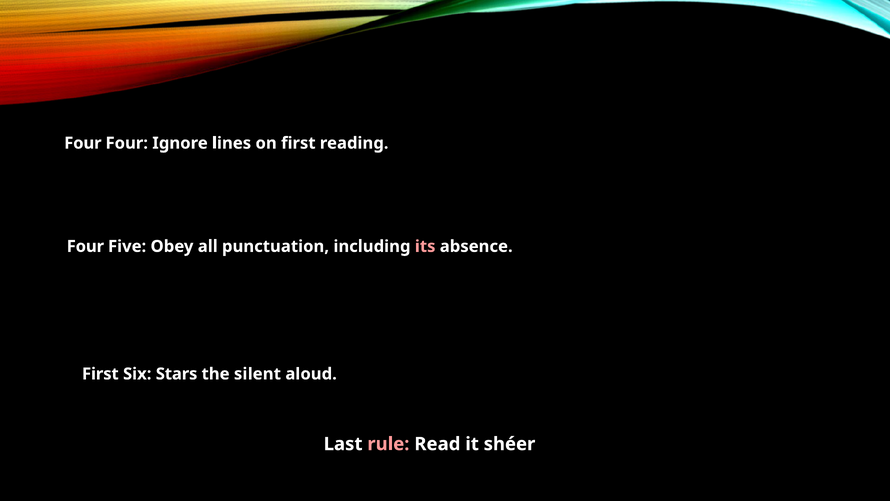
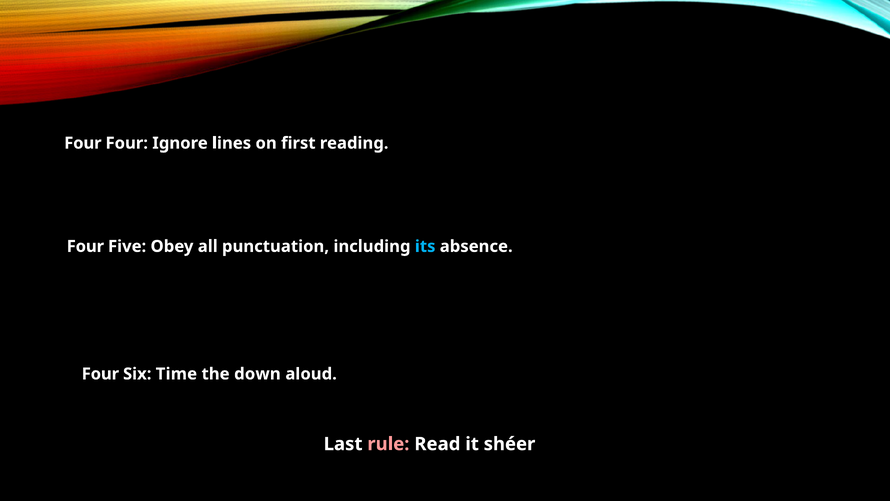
its colour: pink -> light blue (425, 246)
First: First -> Four (100, 374)
Stars: Stars -> Time (176, 374)
silent: silent -> down (257, 374)
